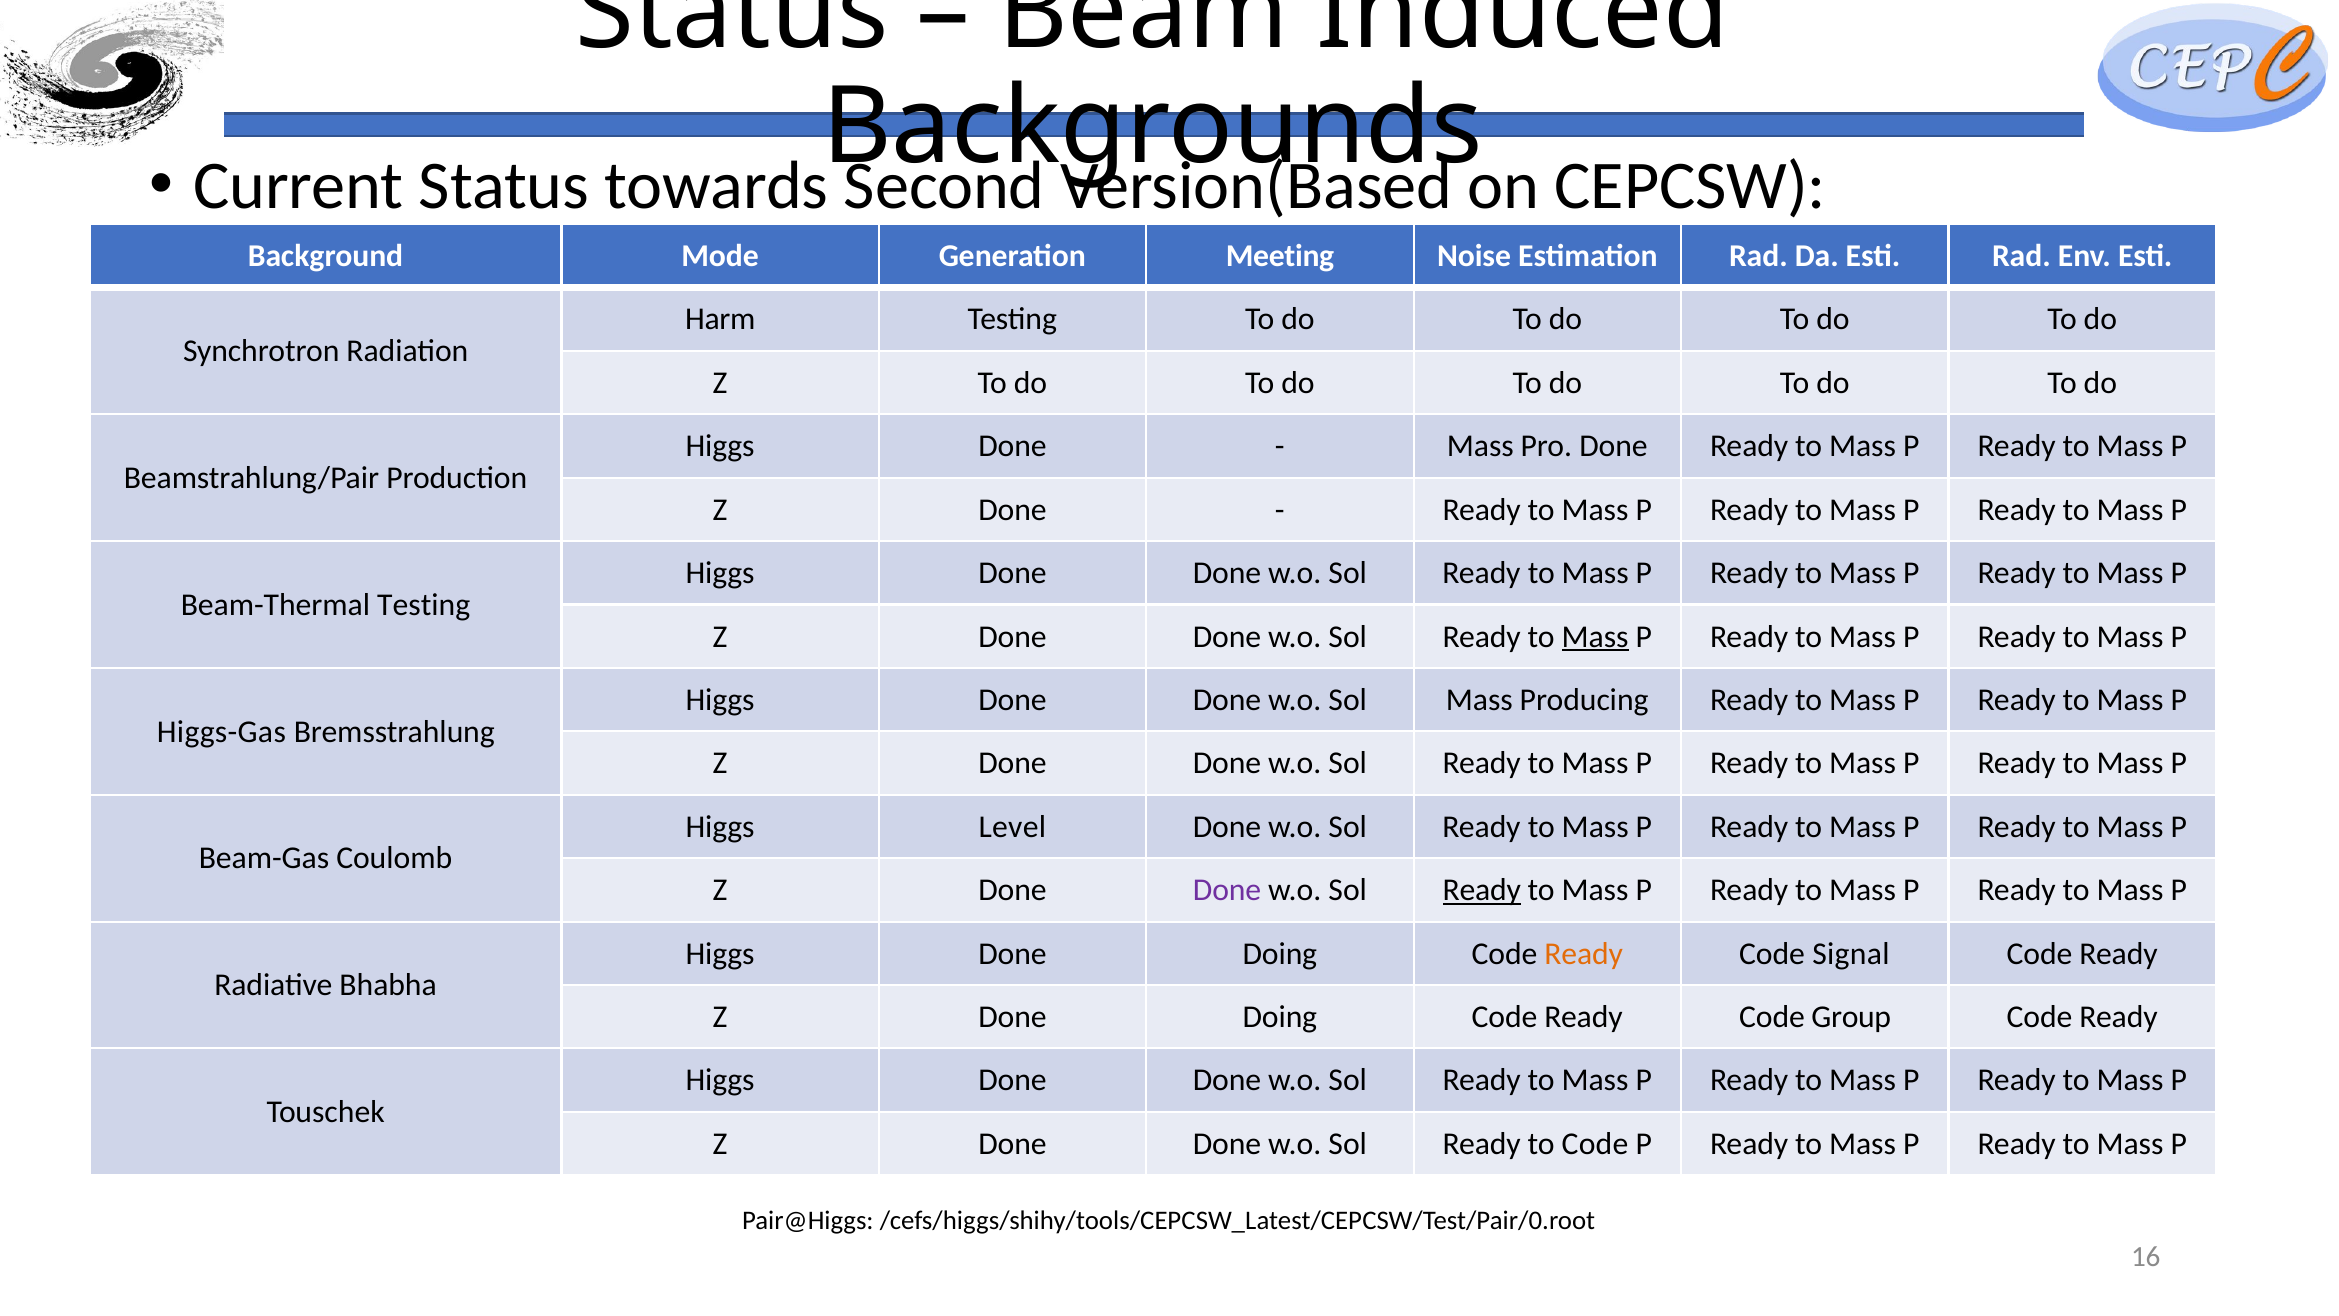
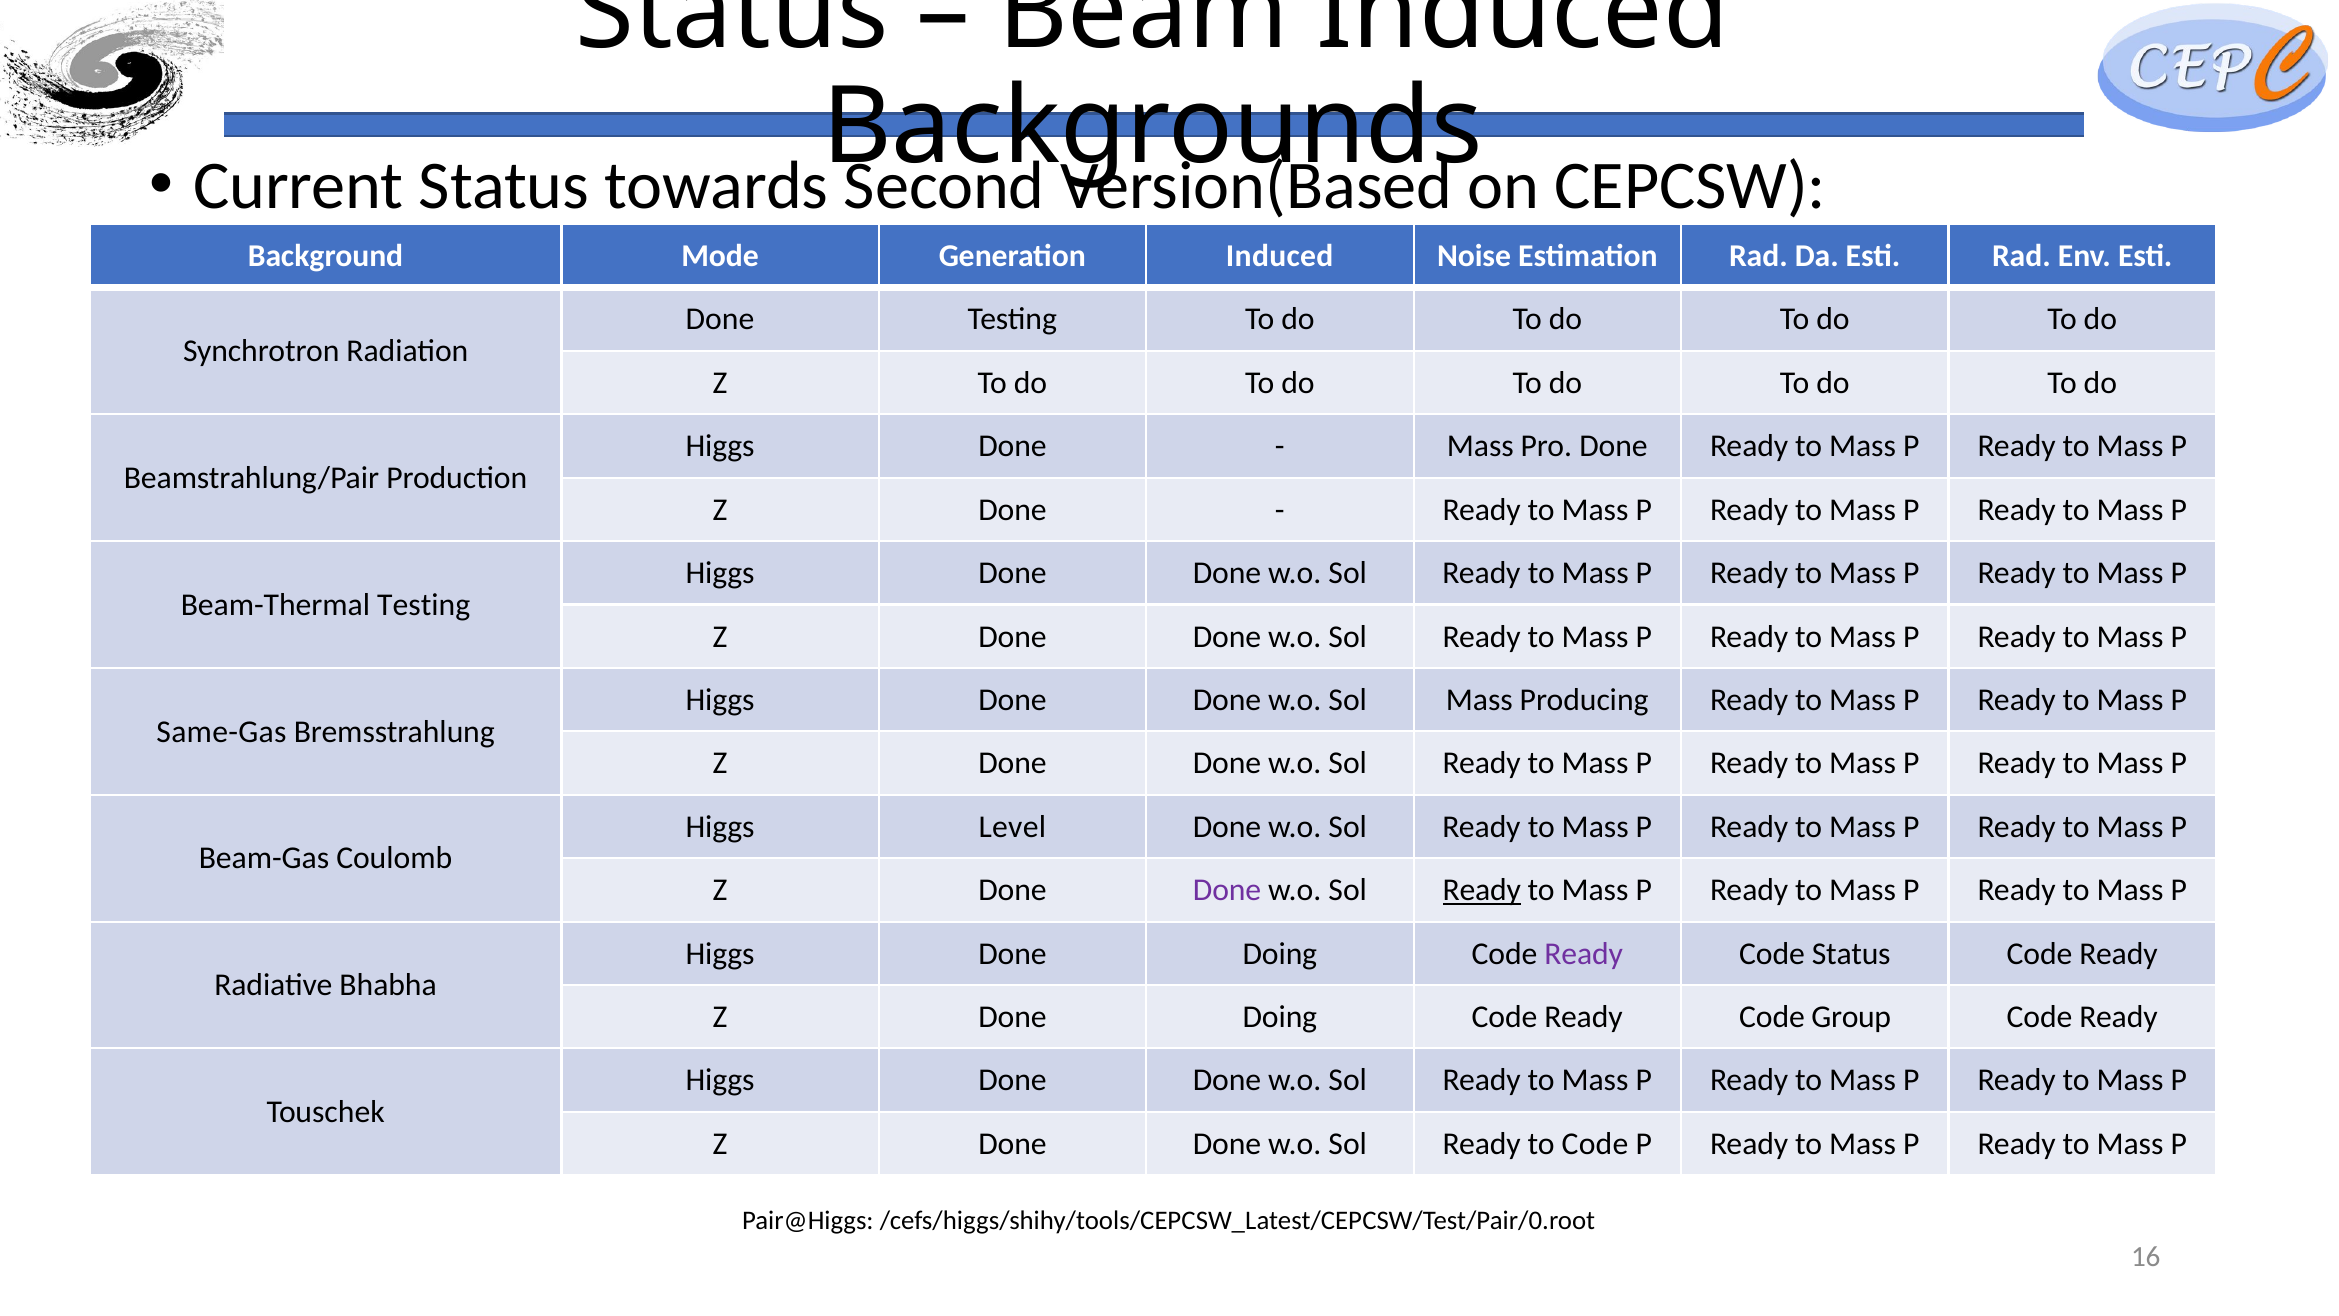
Generation Meeting: Meeting -> Induced (1280, 256)
Harm: Harm -> Done (720, 319)
Mass underline: present -> none (1595, 636)
Higgs-Gas: Higgs-Gas -> Same-Gas (221, 731)
Ready colour: orange -> purple (1584, 953)
Code Signal: Signal -> Status (1851, 953)
